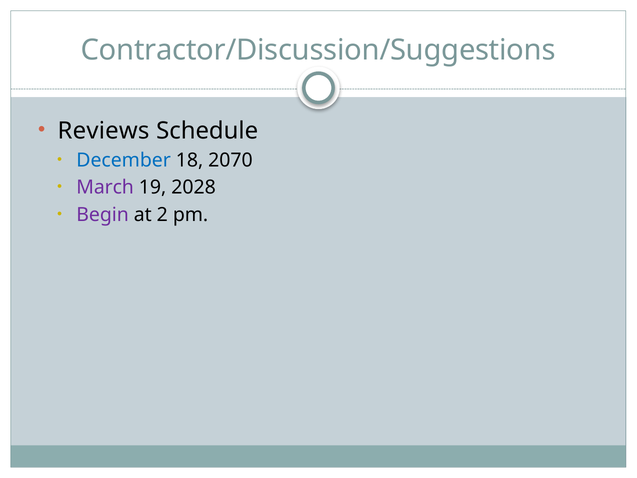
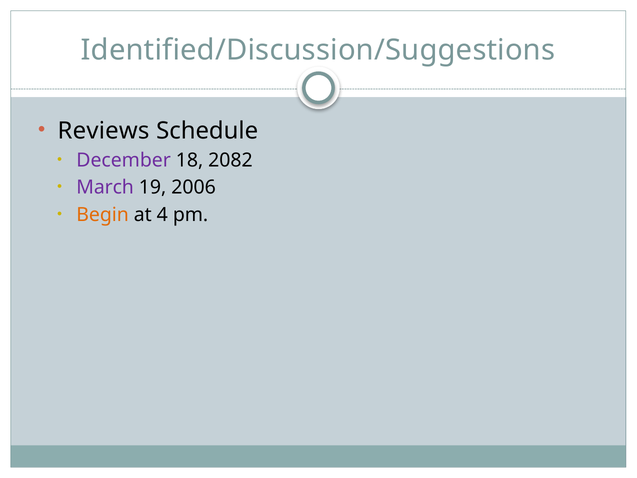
Contractor/Discussion/Suggestions: Contractor/Discussion/Suggestions -> Identified/Discussion/Suggestions (318, 50)
December colour: blue -> purple (124, 160)
2070: 2070 -> 2082 (230, 160)
2028: 2028 -> 2006 (194, 187)
Begin colour: purple -> orange (103, 215)
2: 2 -> 4 (162, 215)
